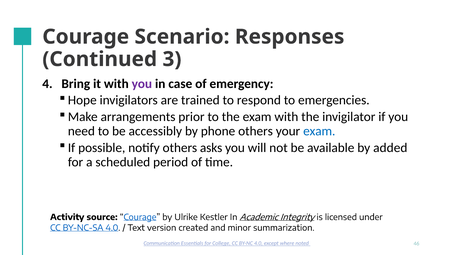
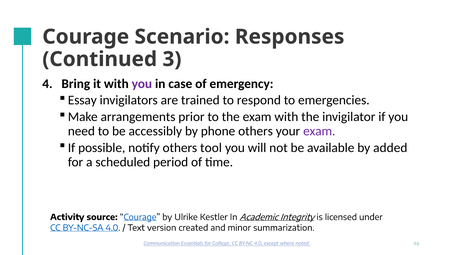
Hope: Hope -> Essay (82, 100)
exam colour: blue -> purple (319, 131)
asks: asks -> tool (211, 148)
